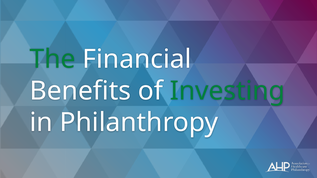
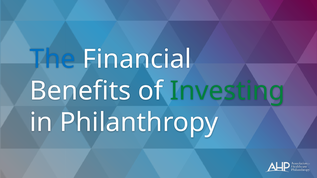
The colour: green -> blue (53, 59)
